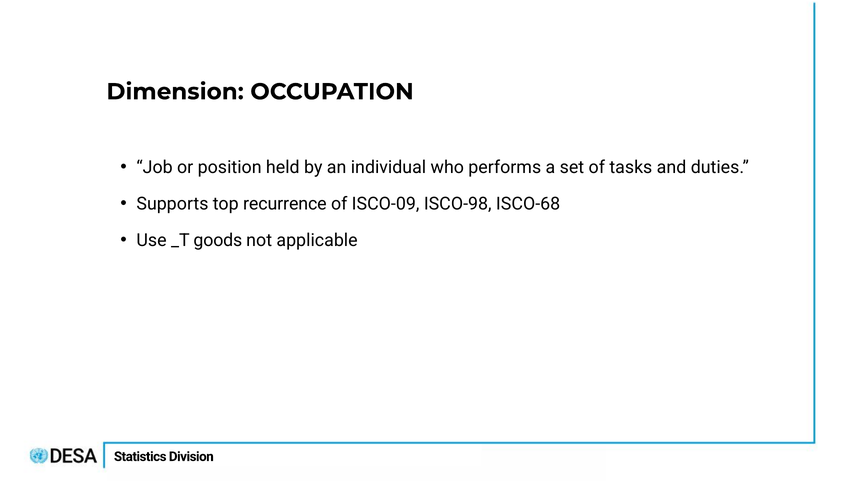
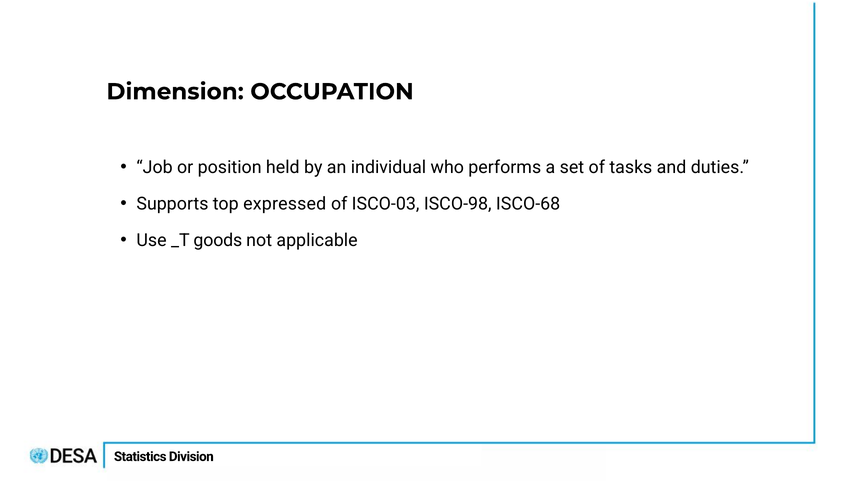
recurrence: recurrence -> expressed (285, 204)
ISCO-09: ISCO-09 -> ISCO-03 (386, 204)
